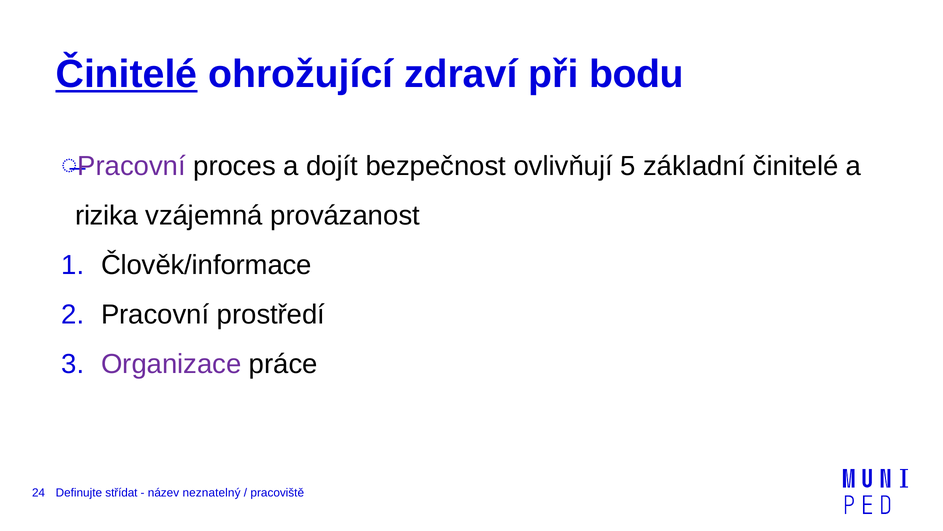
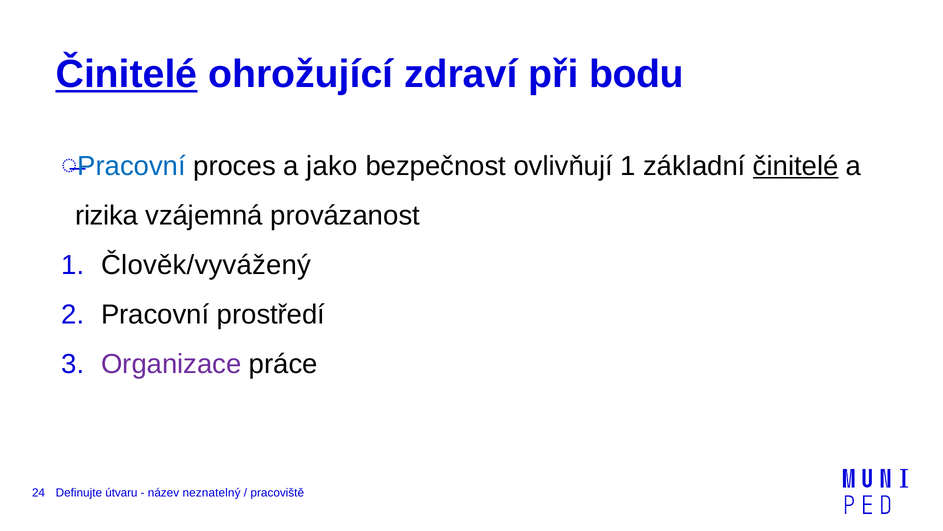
Pracovní colour: purple -> blue (132, 166)
dojít: dojít -> jako (332, 166)
ovlivňují 5: 5 -> 1 (628, 166)
činitelé underline: none -> present (796, 166)
Člověk/informace: Člověk/informace -> Člověk/vyvážený (206, 265)
střídat: střídat -> útvaru (121, 492)
